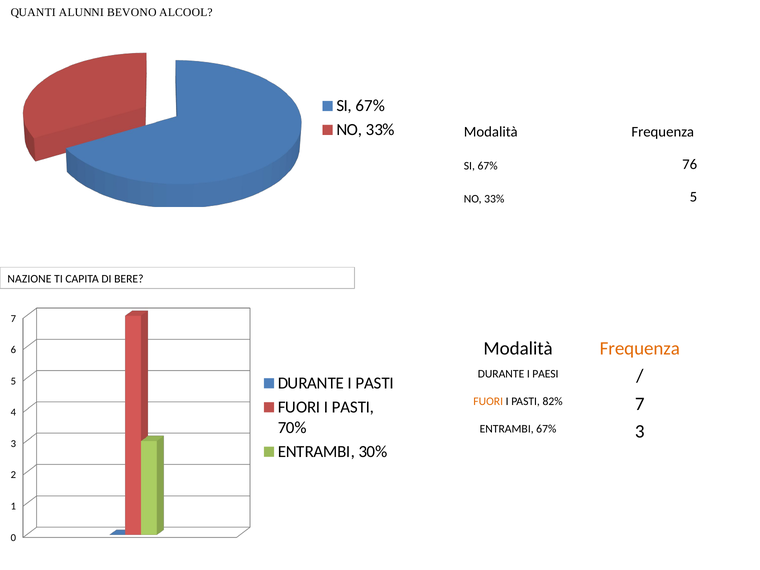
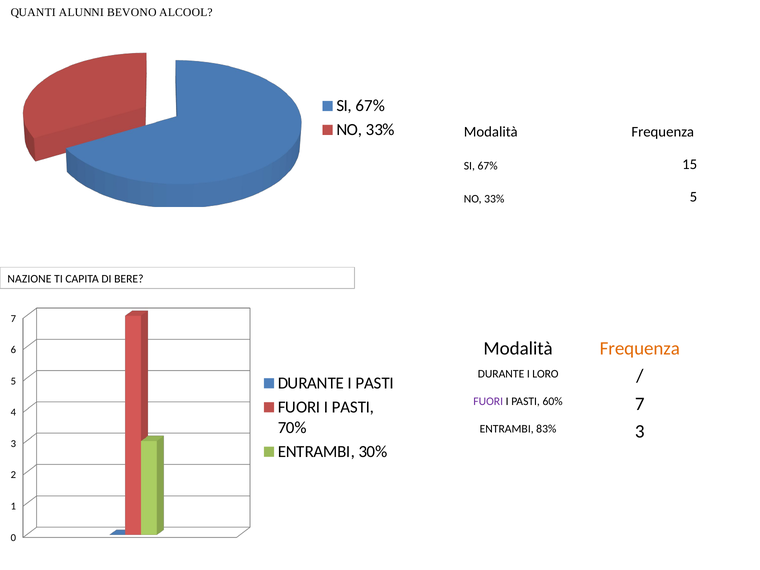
76: 76 -> 15 (690, 164)
PAESI: PAESI -> LORO (545, 374)
FUORI colour: orange -> purple (488, 401)
82%: 82% -> 60% (553, 401)
ENTRAMBI 67%: 67% -> 83% (546, 429)
